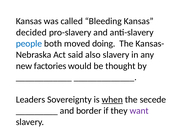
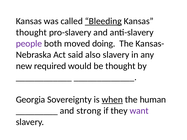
Bleeding underline: none -> present (103, 21)
decided: decided -> thought (31, 32)
people colour: blue -> purple (29, 44)
factories: factories -> required (50, 66)
Leaders: Leaders -> Georgia (31, 100)
secede: secede -> human (153, 100)
border: border -> strong (89, 111)
